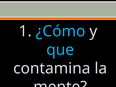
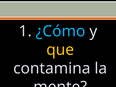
que colour: light blue -> yellow (60, 50)
